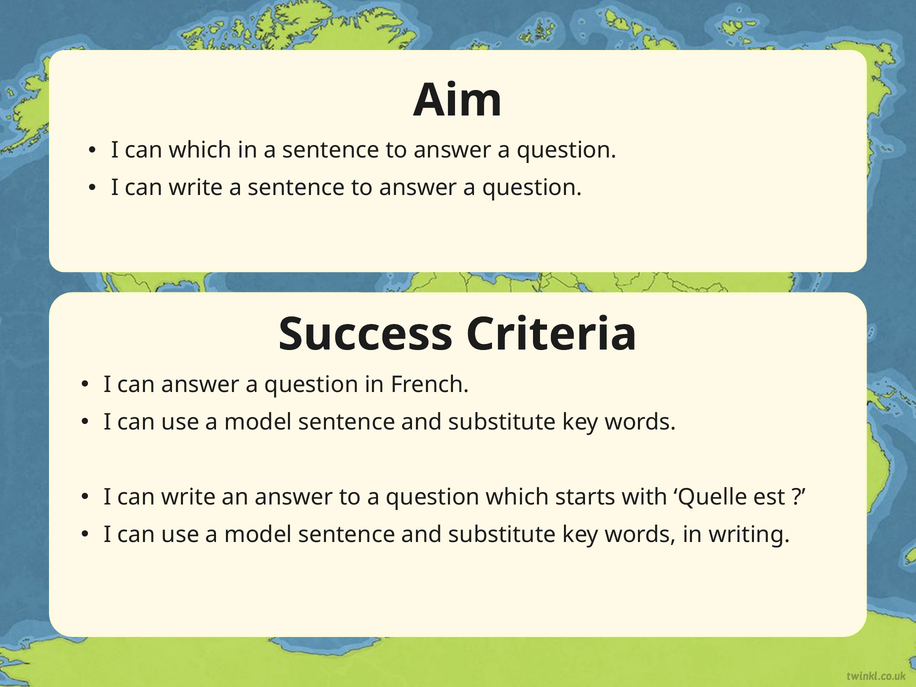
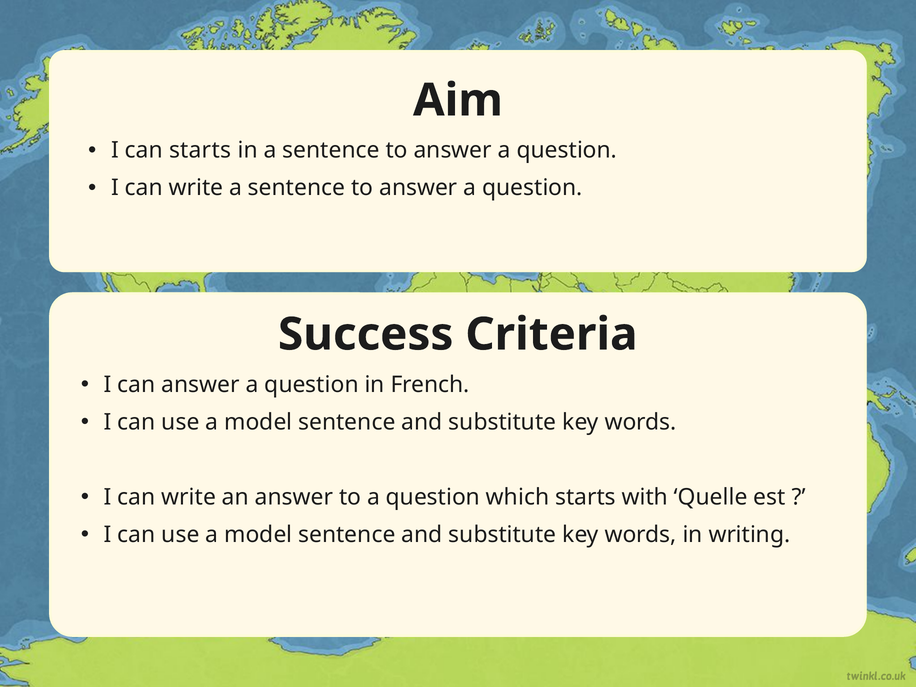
can which: which -> starts (200, 150)
